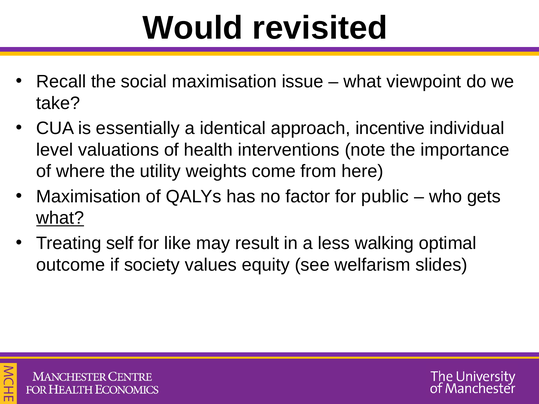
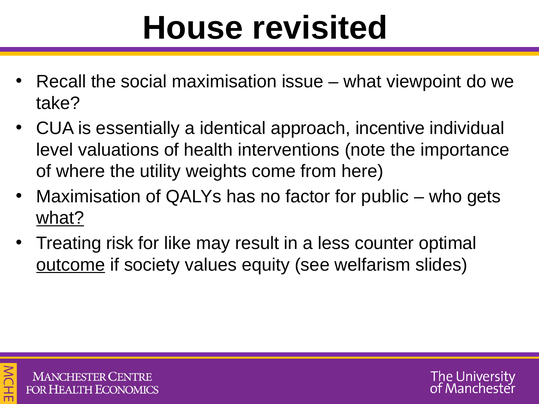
Would: Would -> House (193, 28)
self: self -> risk (120, 243)
walking: walking -> counter (384, 243)
outcome underline: none -> present (71, 265)
